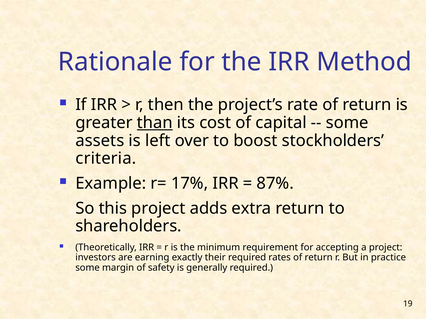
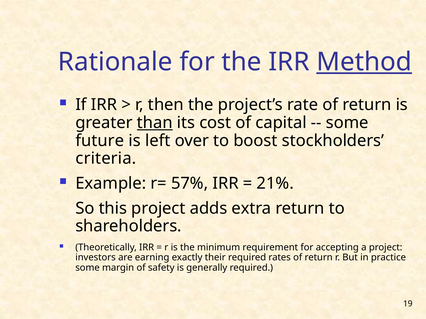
Method underline: none -> present (364, 62)
assets: assets -> future (100, 141)
17%: 17% -> 57% (190, 184)
87%: 87% -> 21% (275, 184)
